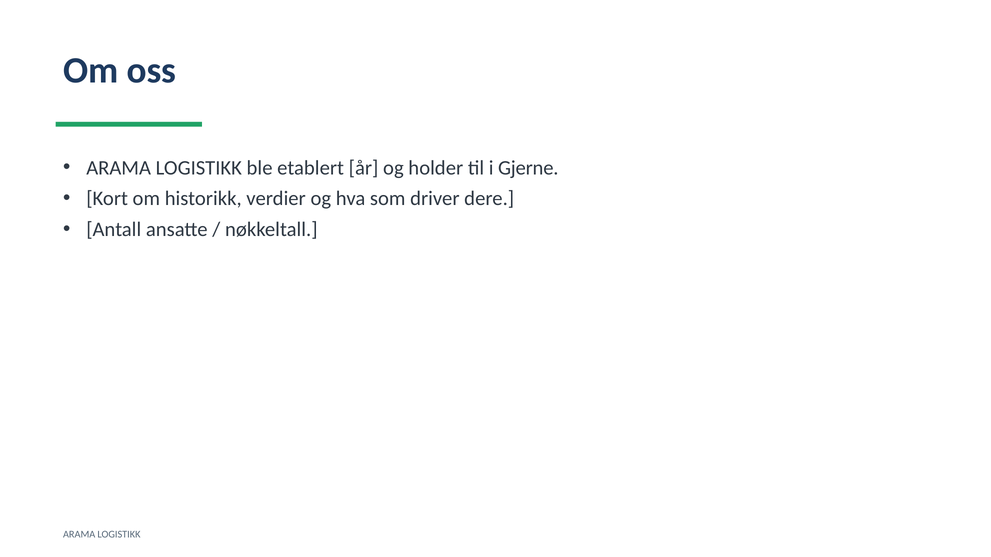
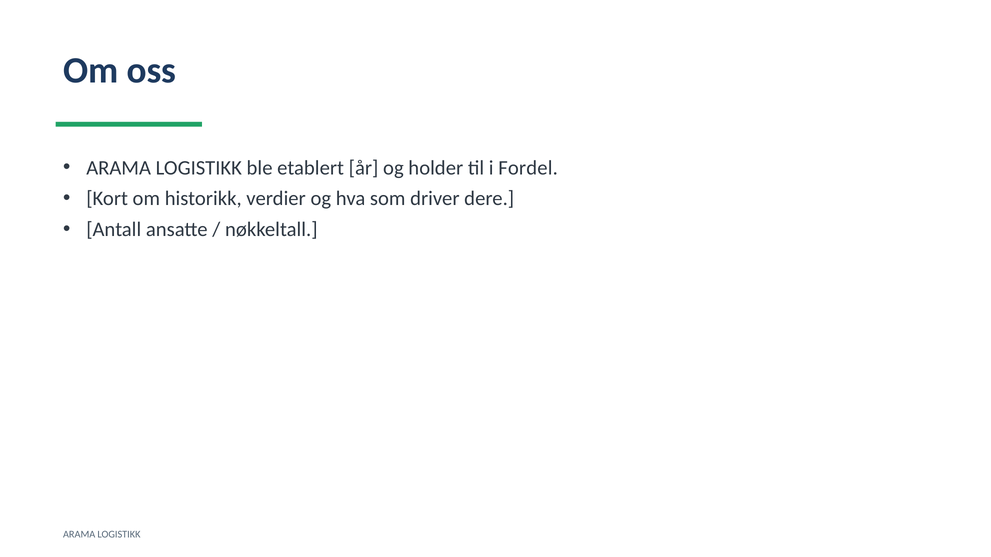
Gjerne: Gjerne -> Fordel (528, 168)
